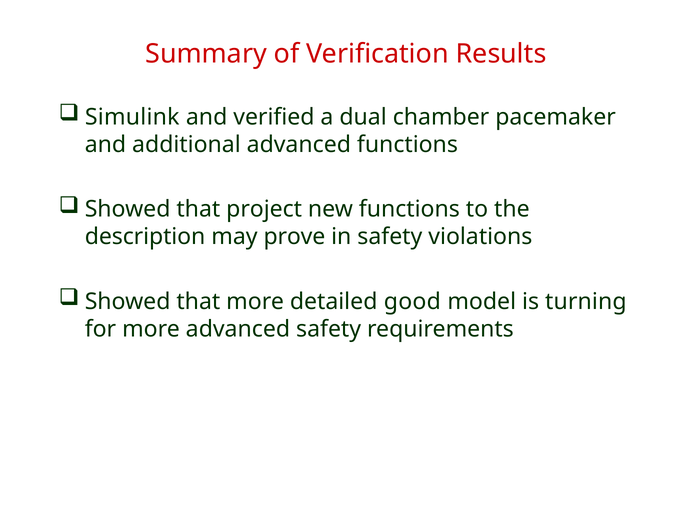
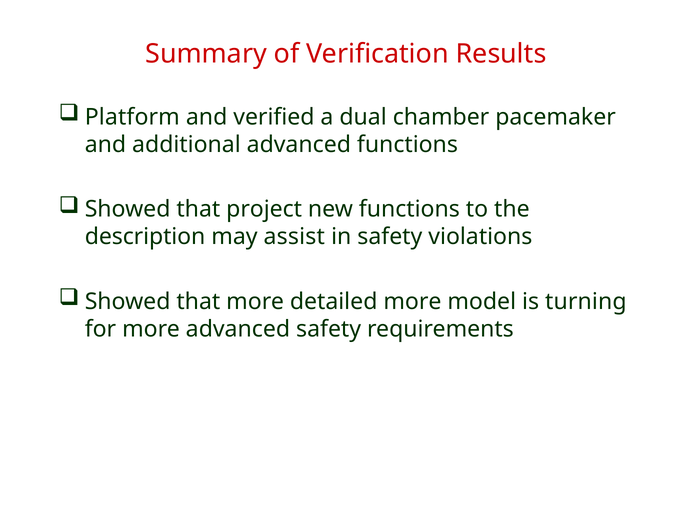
Simulink: Simulink -> Platform (132, 117)
prove: prove -> assist (294, 237)
detailed good: good -> more (412, 301)
